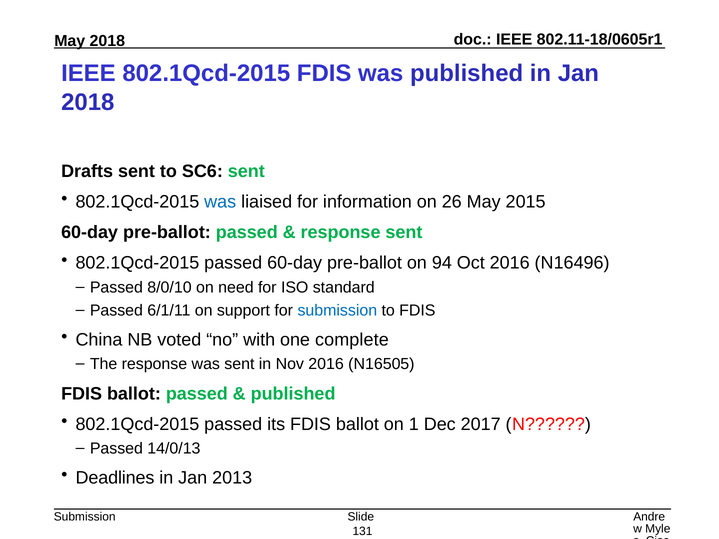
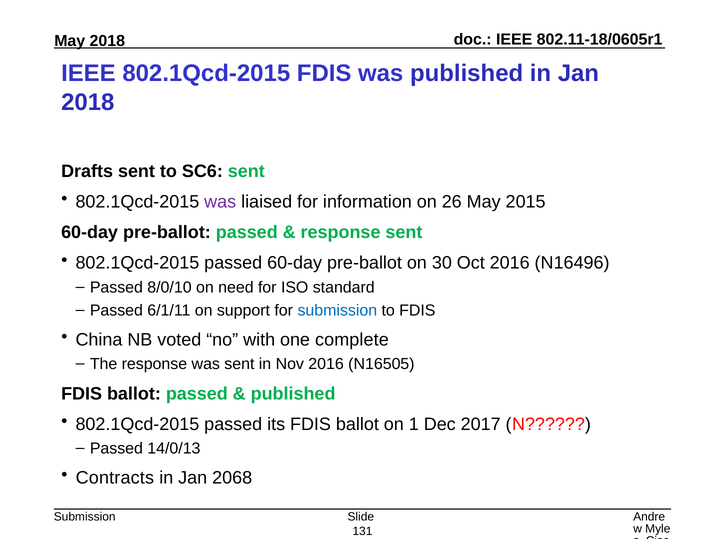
was colour: blue -> purple (220, 202)
94: 94 -> 30 (442, 263)
Deadlines: Deadlines -> Contracts (115, 478)
2013: 2013 -> 2068 (232, 478)
